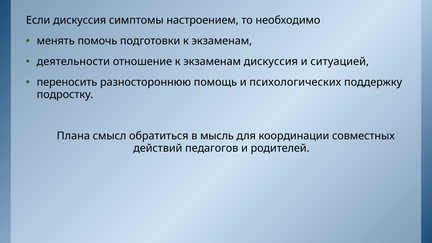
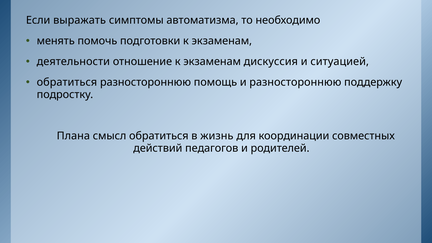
Если дискуссия: дискуссия -> выражать (80, 20)
настроением: настроением -> автоматизма (203, 20)
переносить: переносить -> обратиться (67, 82)
и психологических: психологических -> разностороннюю (295, 82)
мысль: мысль -> жизнь (217, 136)
